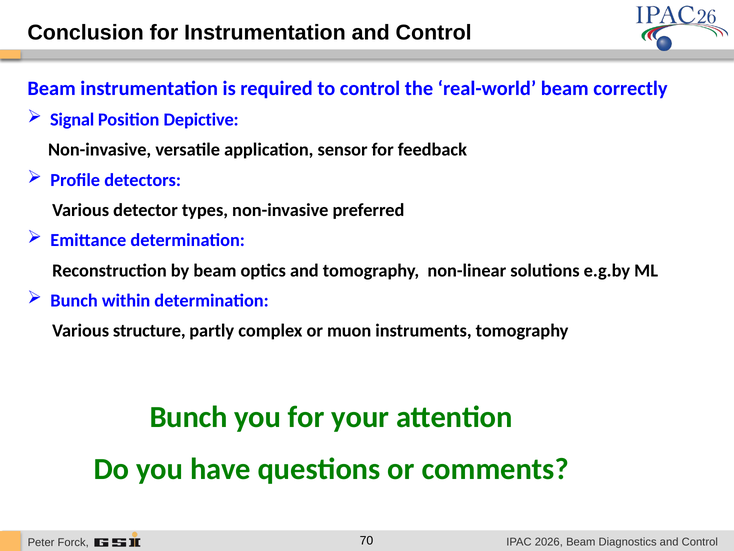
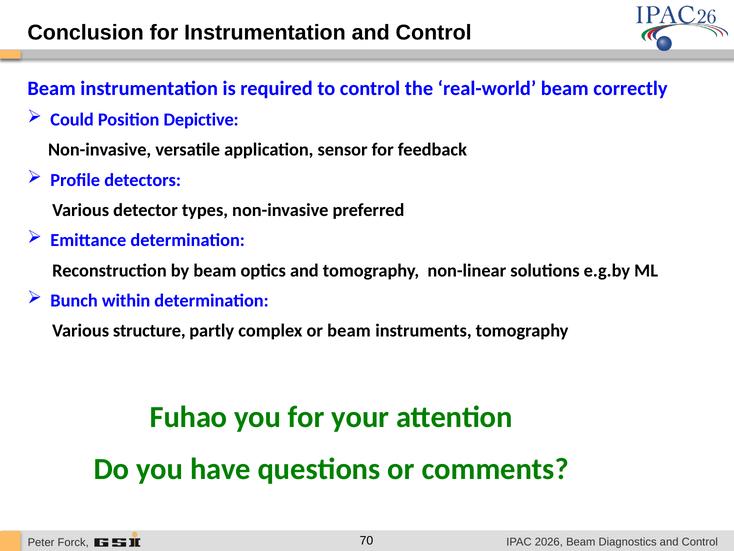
Signal: Signal -> Could (72, 119)
or muon: muon -> beam (349, 331)
Bunch: Bunch -> Fuhao (188, 417)
